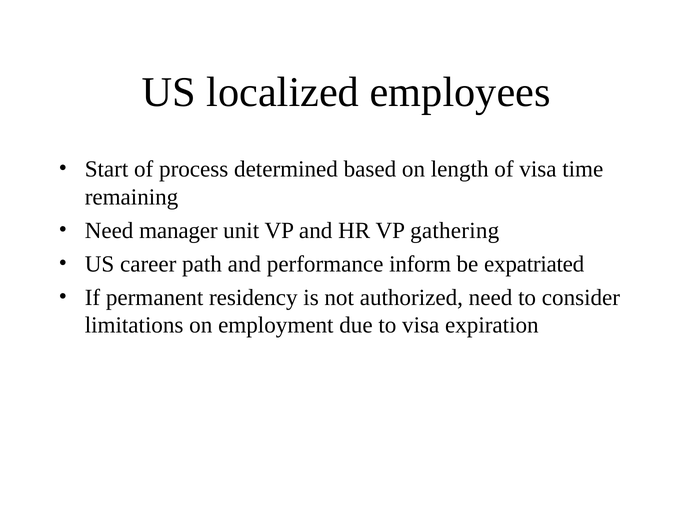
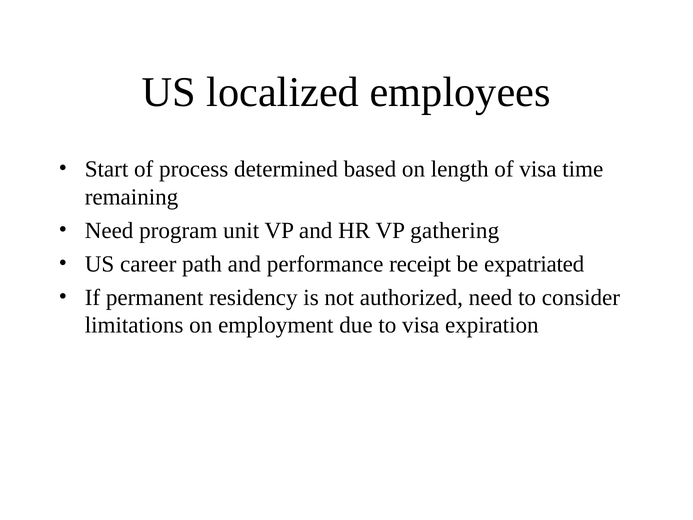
manager: manager -> program (178, 230)
inform: inform -> receipt (420, 264)
